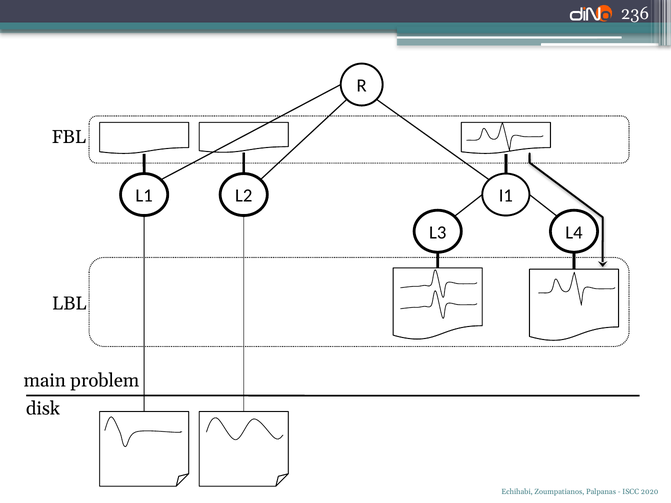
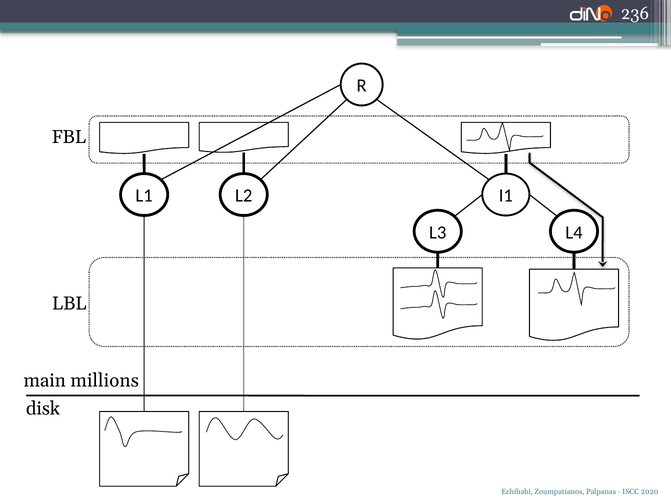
problem: problem -> millions (105, 381)
